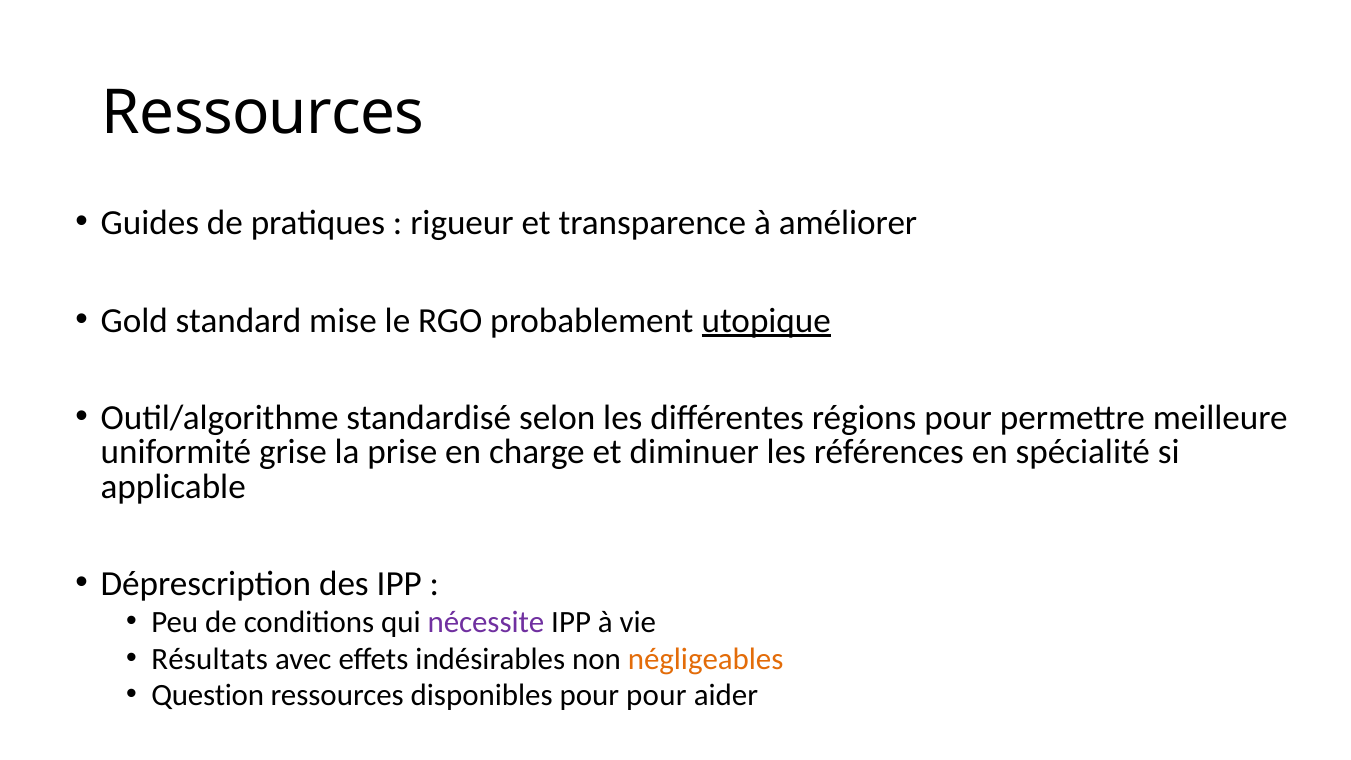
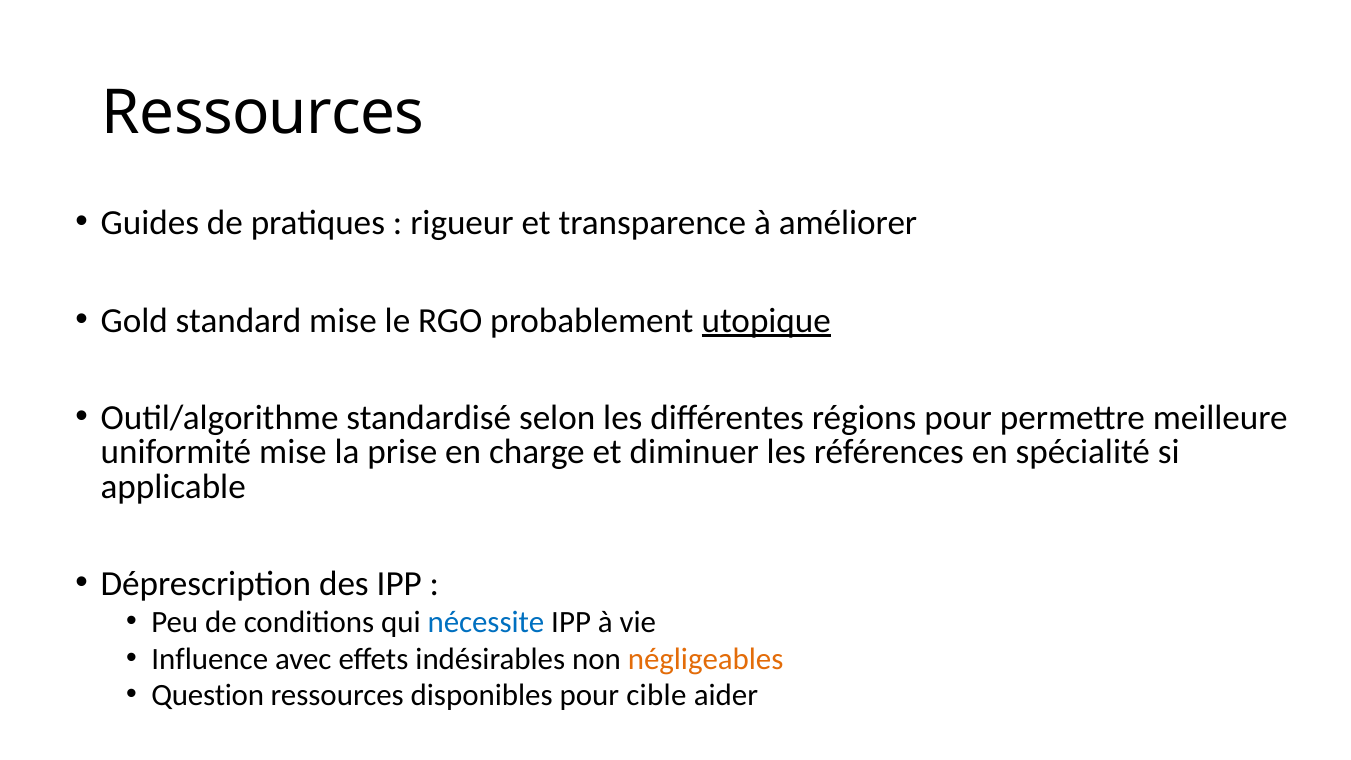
uniformité grise: grise -> mise (293, 452)
nécessite colour: purple -> blue (486, 622)
Résultats: Résultats -> Influence (210, 659)
pour pour: pour -> cible (656, 695)
